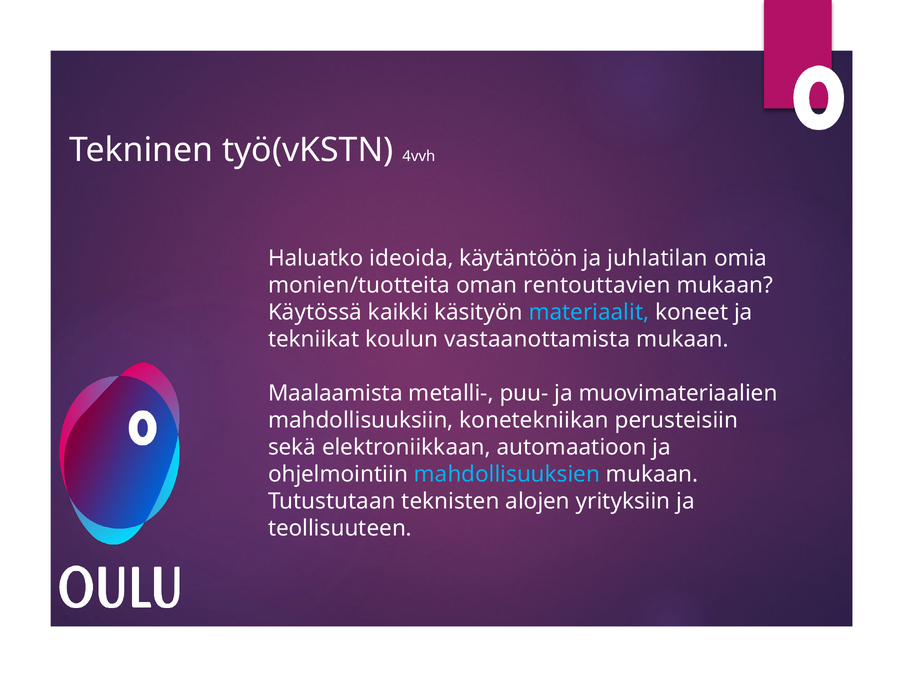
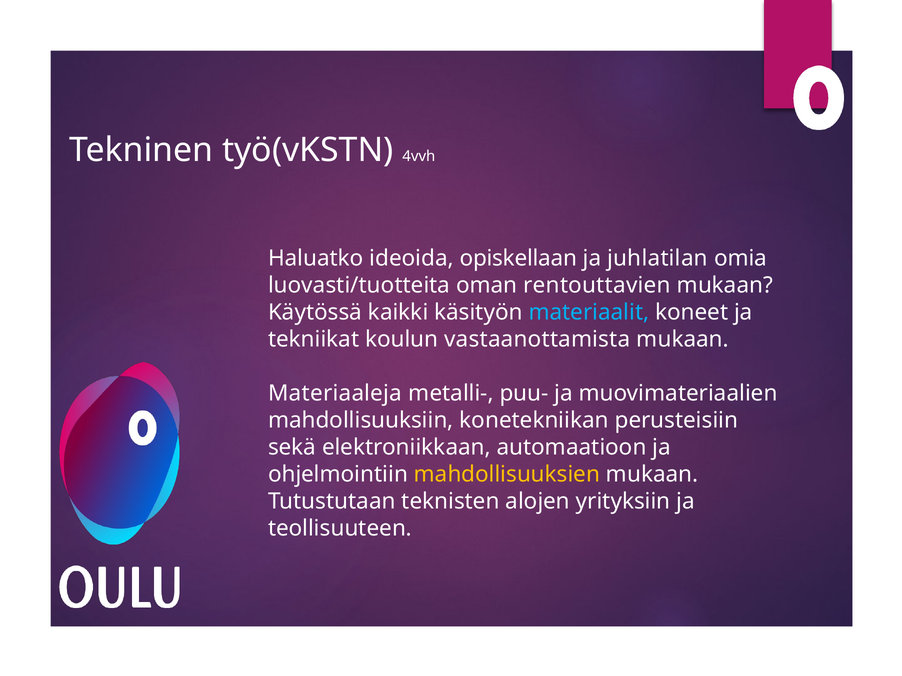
käytäntöön: käytäntöön -> opiskellaan (518, 258)
monien/tuotteita: monien/tuotteita -> luovasti/tuotteita (359, 285)
Maalaamista: Maalaamista -> Materiaaleja (335, 394)
mahdollisuuksien colour: light blue -> yellow (507, 475)
